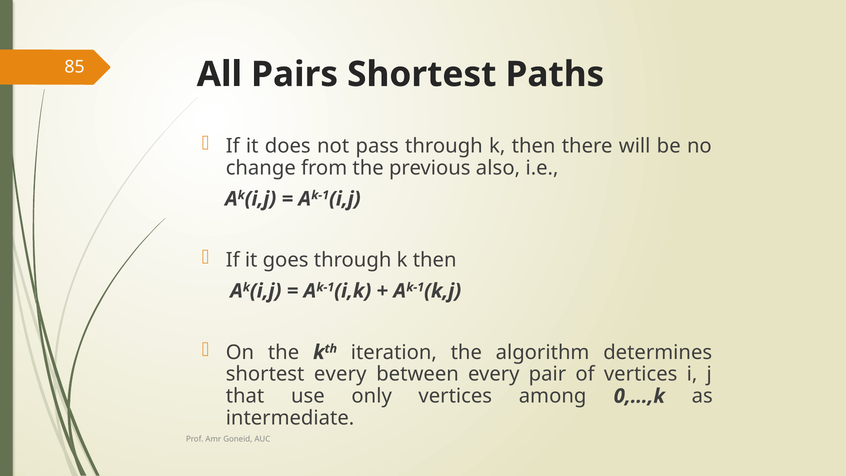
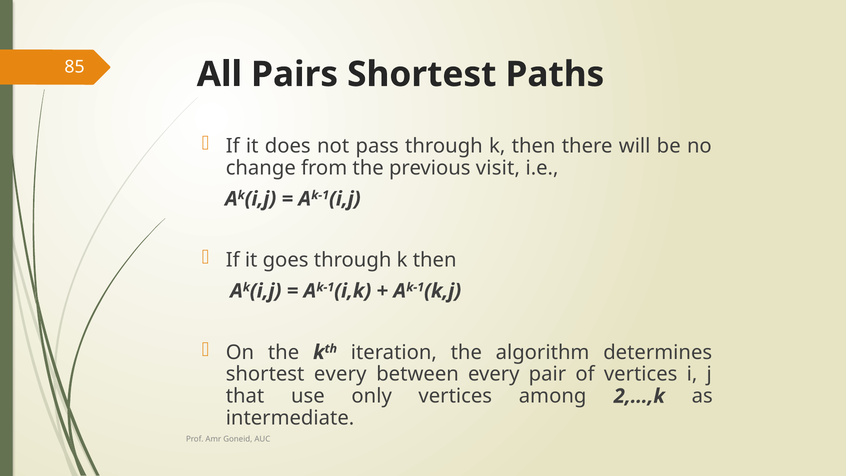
also: also -> visit (498, 168)
0,…,k: 0,…,k -> 2,…,k (639, 396)
